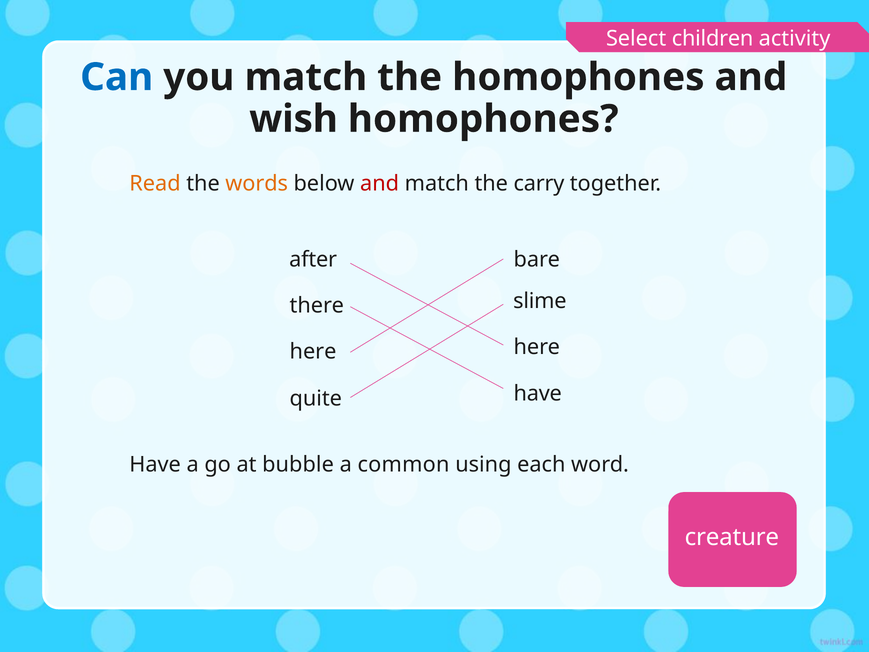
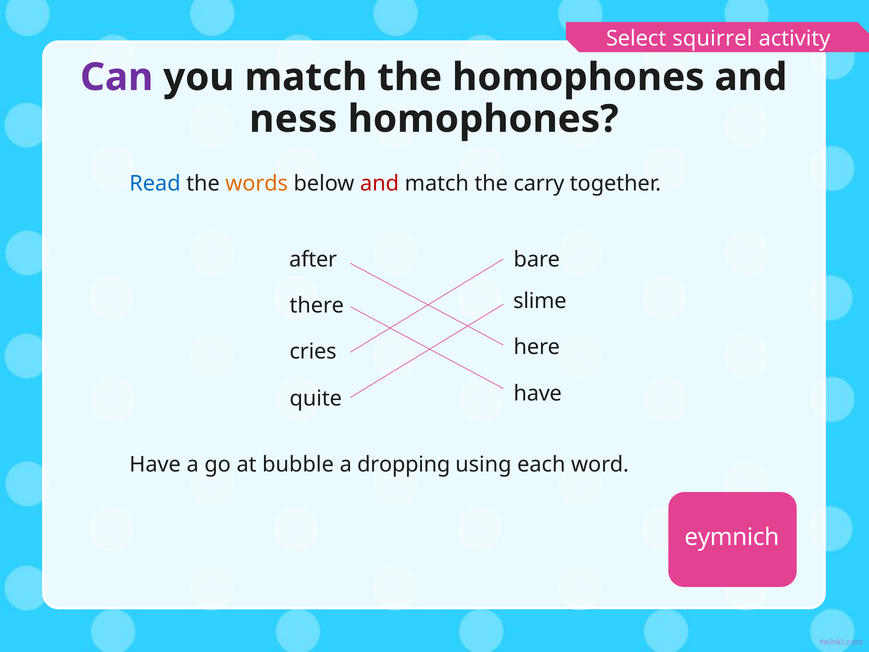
children: children -> squirrel (712, 39)
Can colour: blue -> purple (117, 77)
wish: wish -> ness (293, 119)
Read colour: orange -> blue (155, 184)
here: here -> cries (313, 352)
common: common -> dropping (404, 465)
creature: creature -> eymnich (732, 537)
